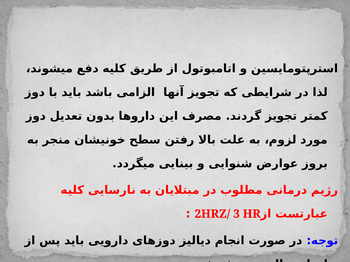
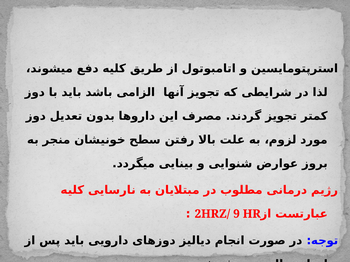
3: 3 -> 9 (236, 214)
